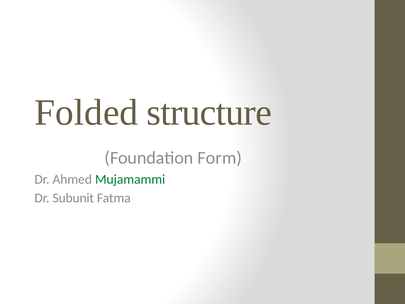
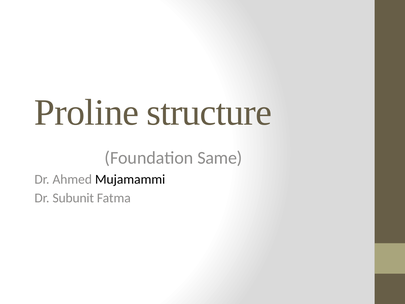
Folded: Folded -> Proline (87, 112)
Form: Form -> Same (220, 158)
Mujamammi colour: green -> black (130, 179)
